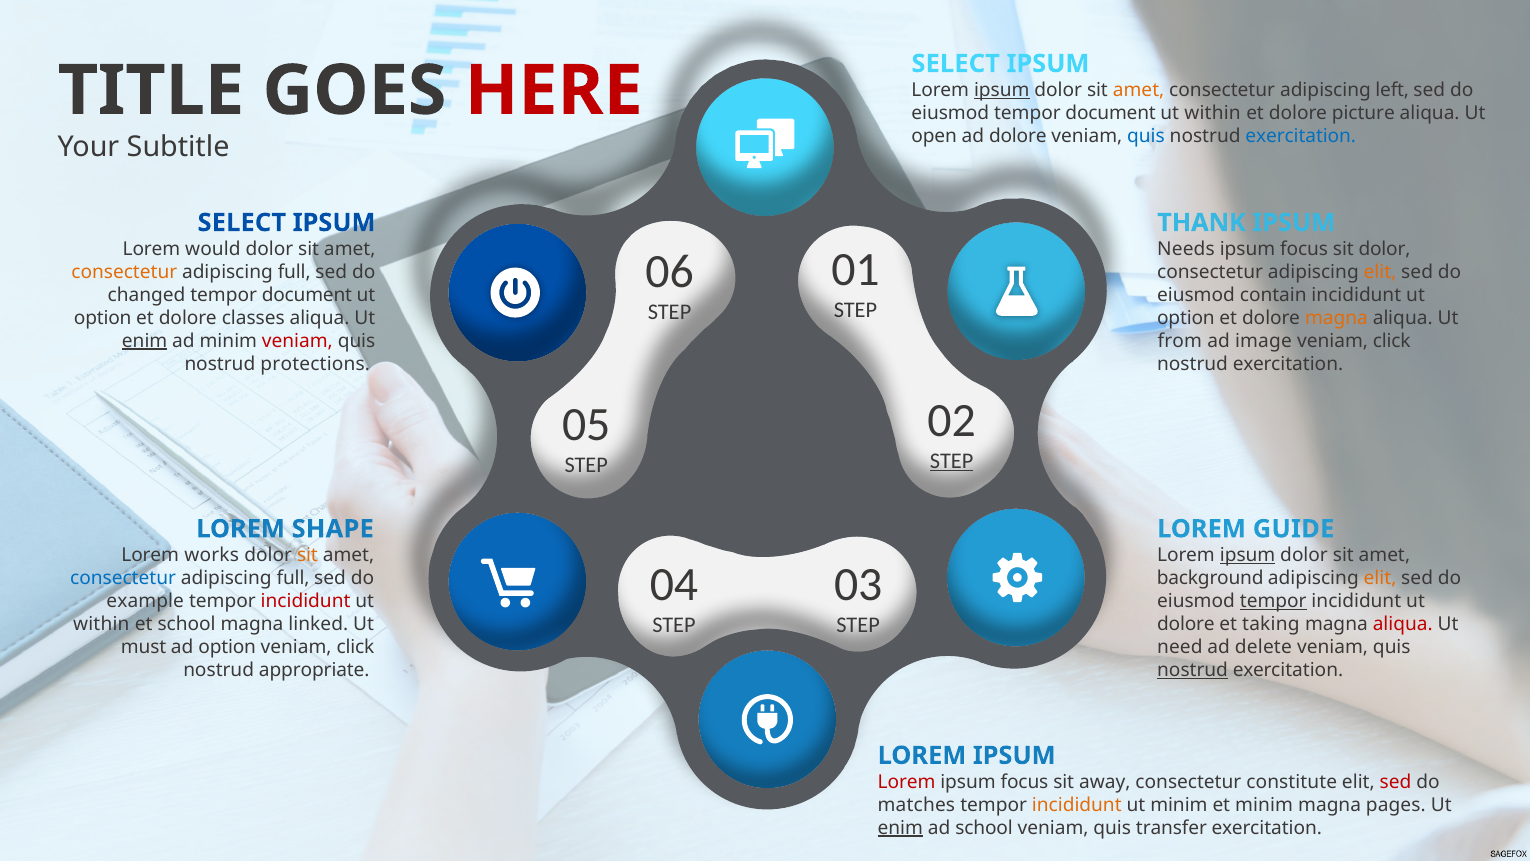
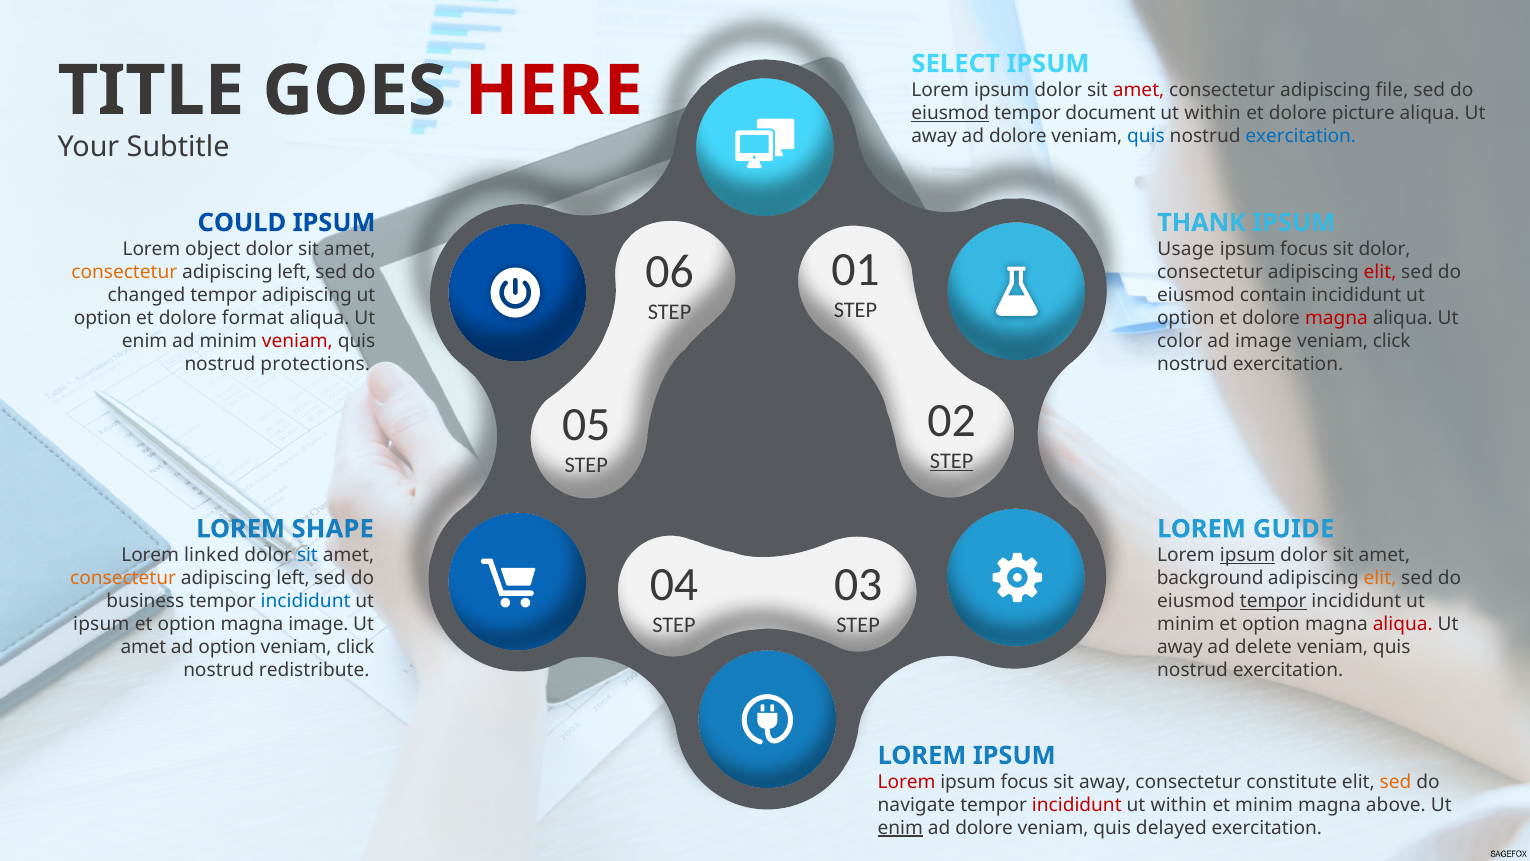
ipsum underline: present -> none (1002, 90)
amet colour: orange -> red (1139, 90)
left: left -> file (1392, 90)
eiusmod underline: none -> present (950, 113)
open: open -> away (934, 136)
SELECT: SELECT -> COULD (242, 223)
would: would -> object (213, 249)
Needs: Needs -> Usage (1186, 249)
full: full -> left (294, 272)
elit colour: orange -> red (1380, 272)
document: document -> adipiscing (307, 295)
classes: classes -> format (253, 318)
magna colour: orange -> red (1336, 318)
enim underline: present -> none (145, 341)
from: from -> color (1180, 341)
works: works -> linked (212, 555)
sit colour: orange -> blue (307, 555)
consectetur colour: blue -> orange (123, 578)
full: full -> left (293, 578)
example: example -> business (145, 601)
incididunt colour: red -> blue (306, 601)
within: within -> ipsum (101, 624)
school: school -> option (187, 624)
magna linked: linked -> image (318, 624)
dolore: dolore -> minim (1186, 624)
taking: taking -> option (1271, 624)
must: must -> amet (144, 647)
need: need -> away (1180, 647)
appropriate: appropriate -> redistribute (314, 670)
nostrud underline: present -> none (1193, 670)
sed colour: red -> orange (1395, 782)
matches: matches -> navigate (916, 804)
incididunt colour: orange -> red (1077, 804)
minim: minim -> within (1179, 804)
pages: pages -> above (1396, 804)
school: school -> dolore (984, 827)
transfer: transfer -> delayed (1171, 827)
